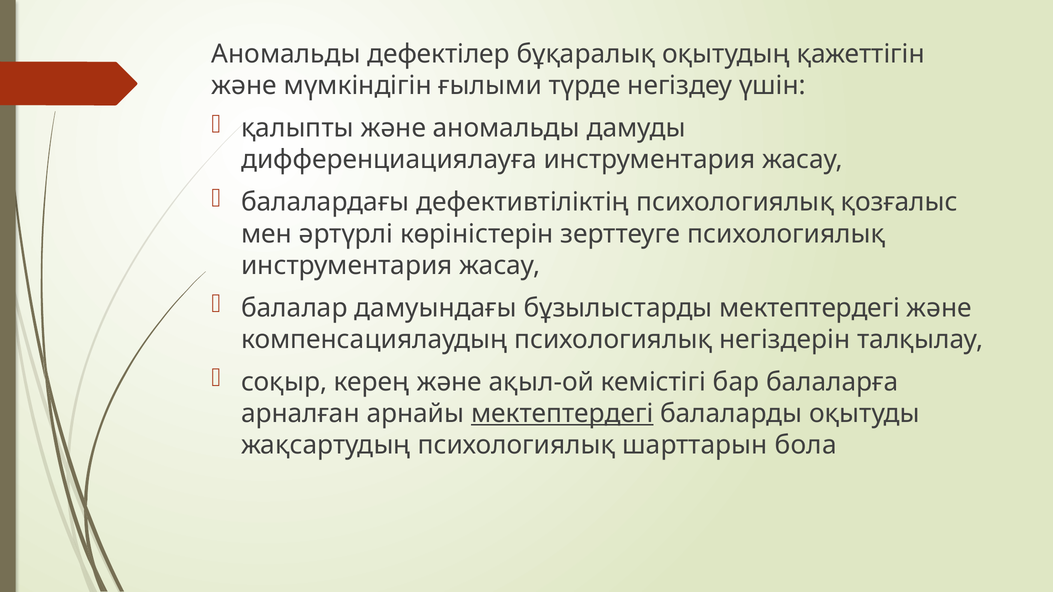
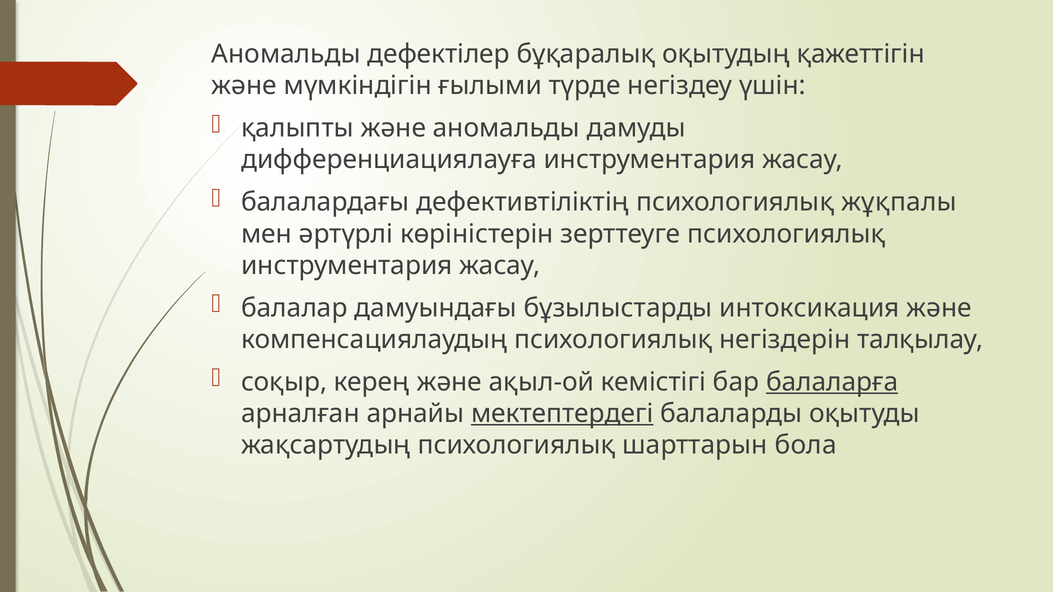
қозғалыс: қозғалыс -> жұқпалы (899, 202)
бұзылыстарды мектептердегі: мектептердегі -> интоксикация (809, 308)
балаларға underline: none -> present (832, 382)
